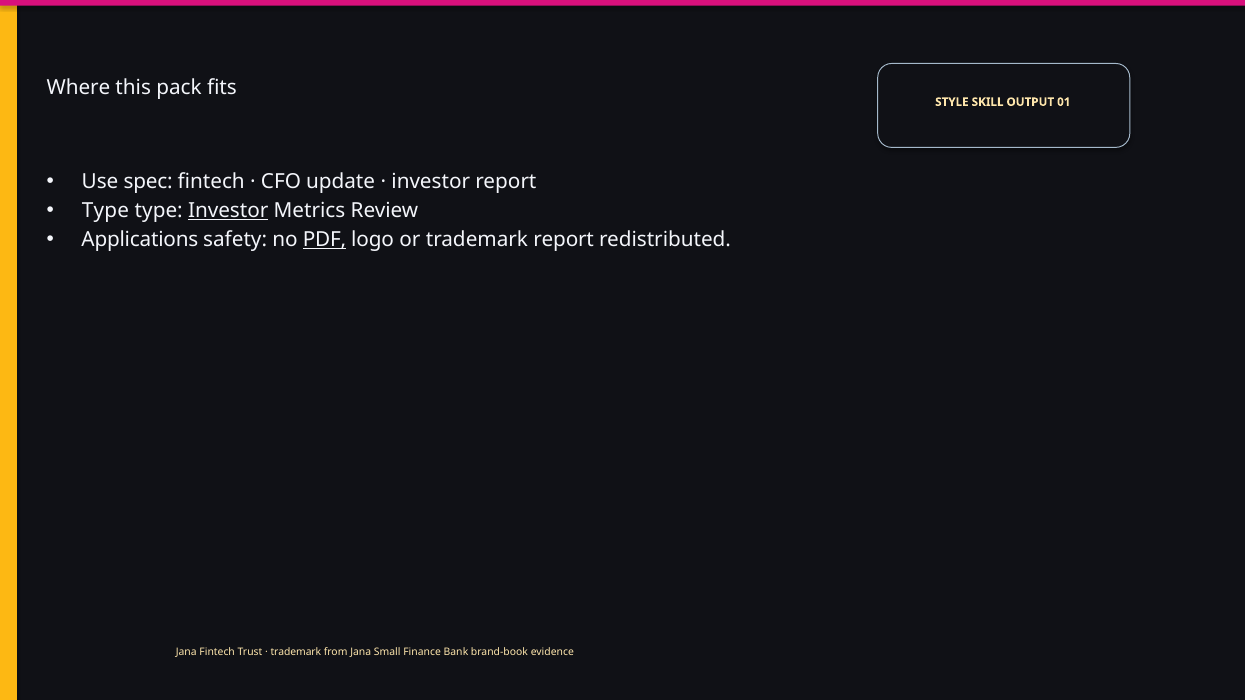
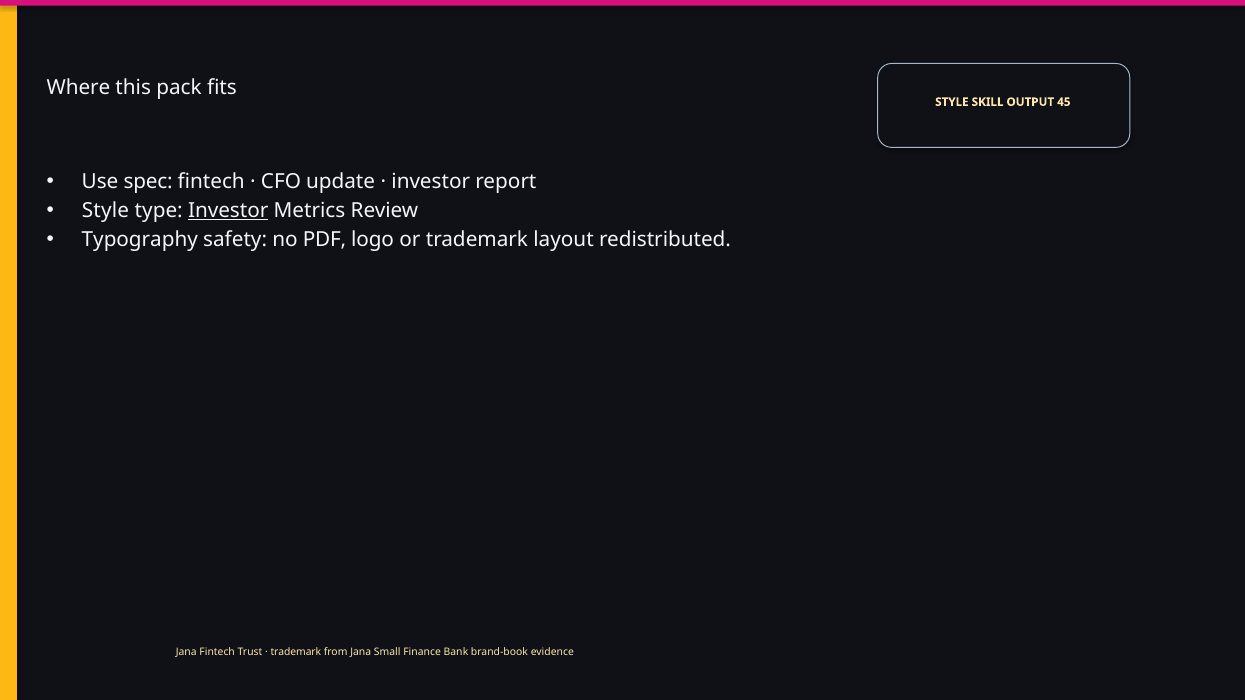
01: 01 -> 45 (1064, 102)
Type: Type -> Style (105, 211)
Applications: Applications -> Typography (140, 240)
PDF underline: present -> none (324, 240)
trademark report: report -> layout (564, 240)
